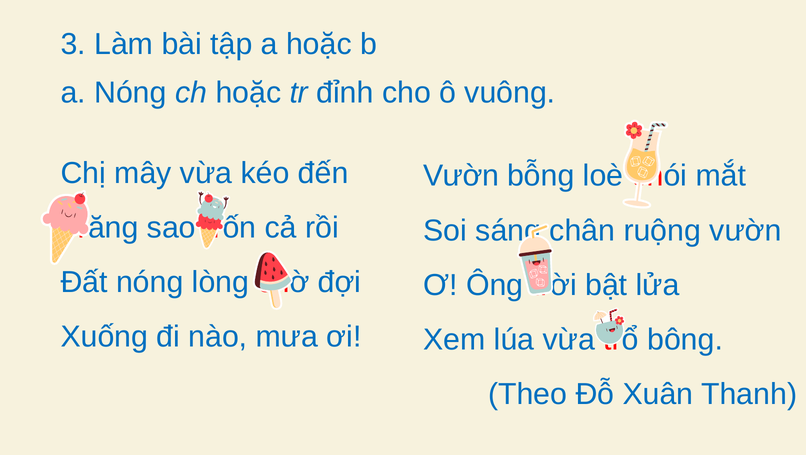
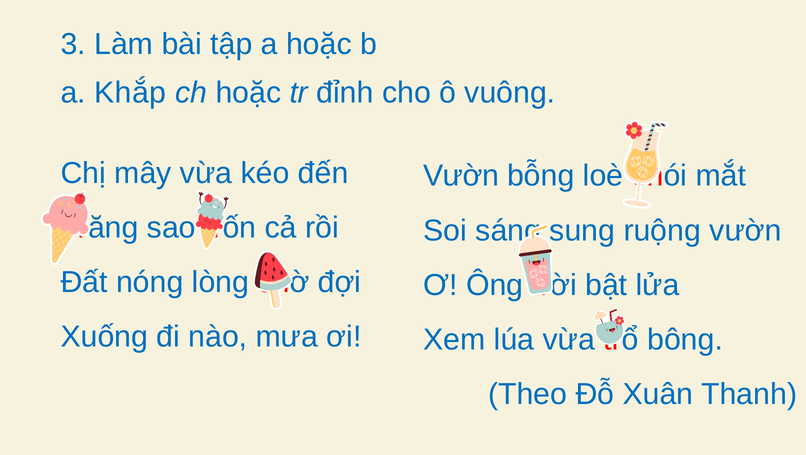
a Nóng: Nóng -> Khắp (130, 93)
chân: chân -> sung (582, 230)
